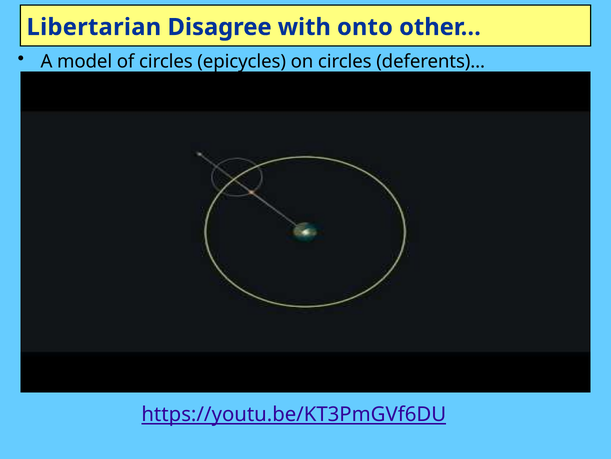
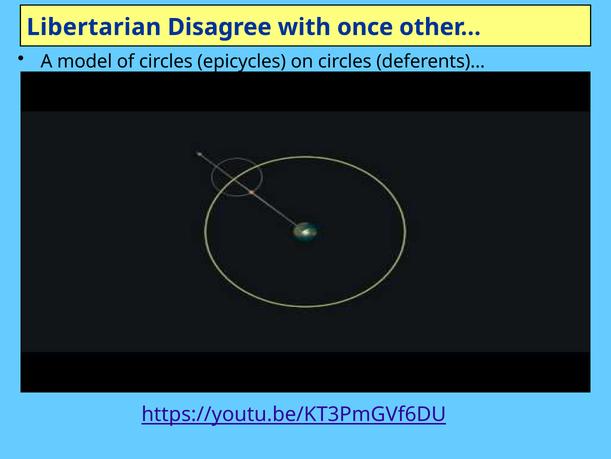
onto: onto -> once (365, 27)
